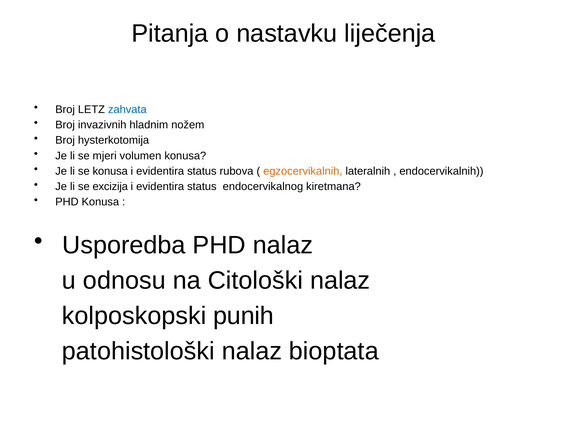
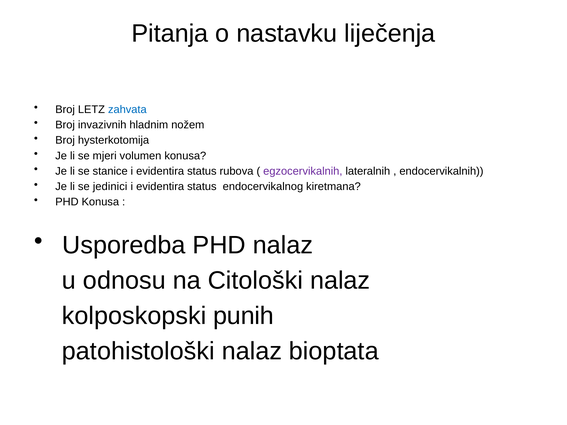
se konusa: konusa -> stanice (110, 171)
egzocervikalnih colour: orange -> purple (303, 171)
excizija: excizija -> jedinici (110, 187)
